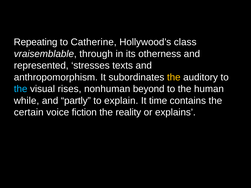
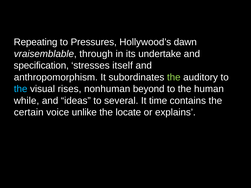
Catherine: Catherine -> Pressures (94, 42)
class: class -> dawn (185, 42)
otherness: otherness -> undertake (160, 54)
represented: represented -> specification (41, 66)
texts: texts -> itself (123, 66)
the colour: yellow -> light green (174, 77)
partly: partly -> ideas (76, 101)
explain: explain -> several (121, 101)
fiction: fiction -> unlike (84, 112)
reality: reality -> locate (128, 112)
